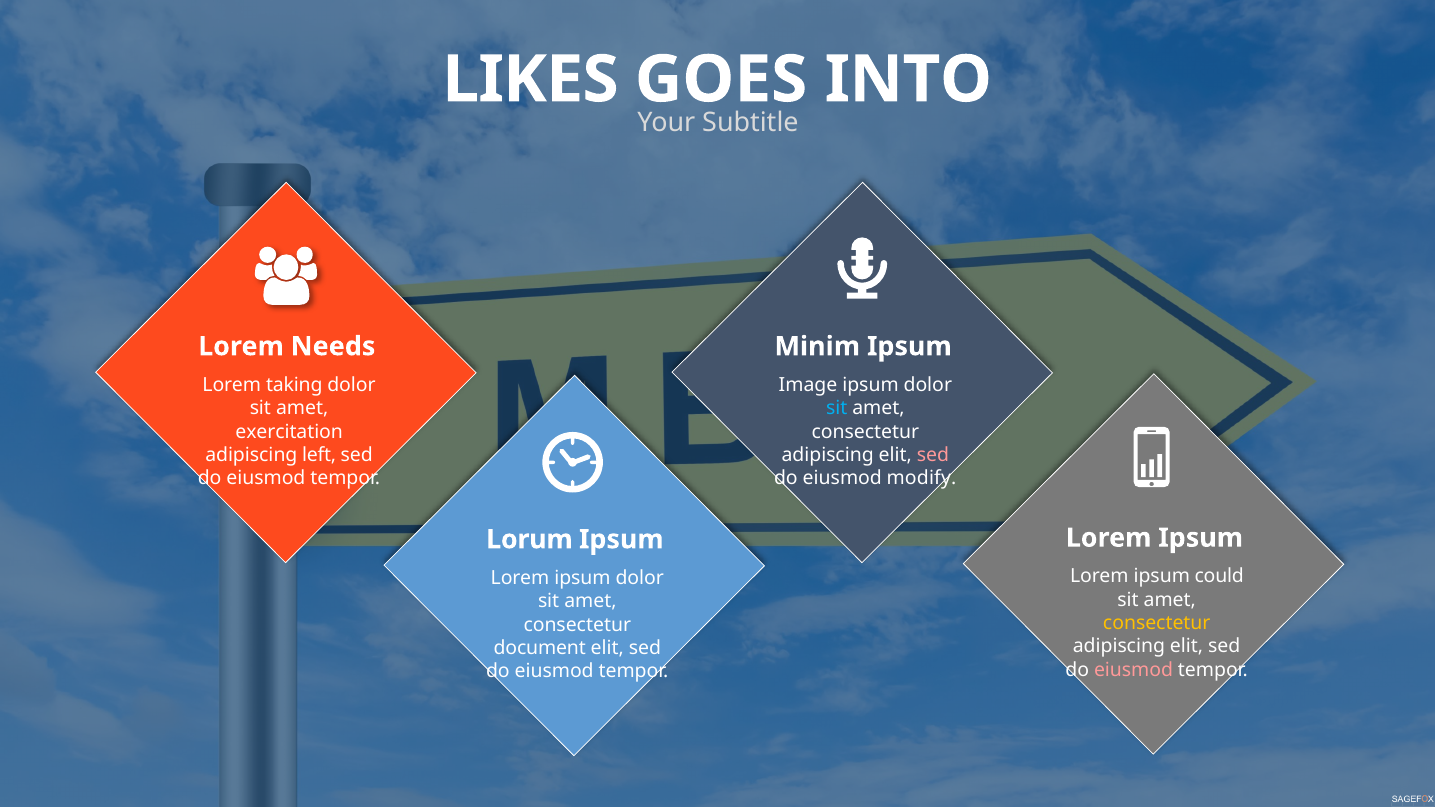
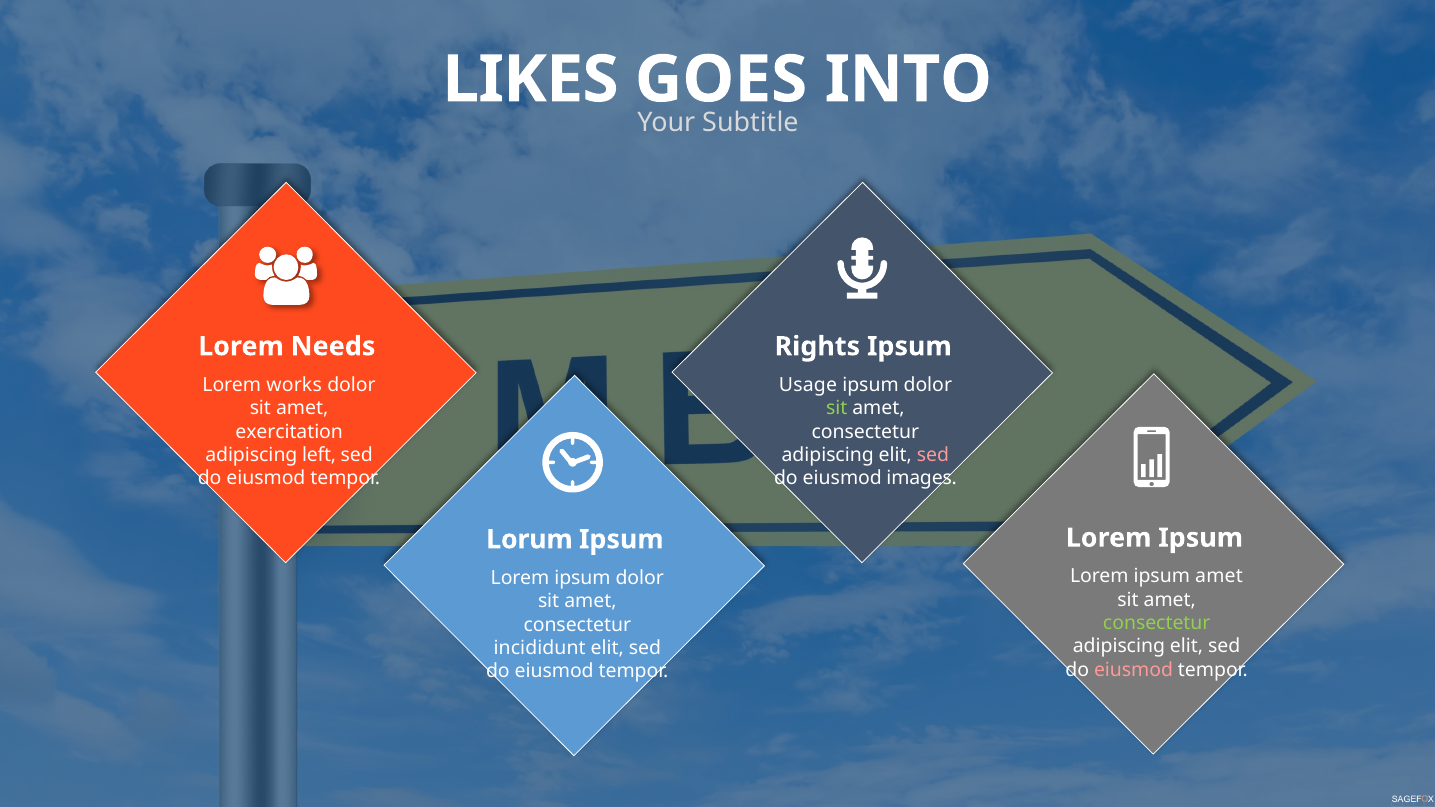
Minim: Minim -> Rights (817, 346)
taking: taking -> works (294, 385)
Image: Image -> Usage (808, 385)
sit colour: light blue -> light green (837, 408)
modify: modify -> images (922, 478)
ipsum could: could -> amet (1219, 576)
consectetur colour: yellow -> light green (1157, 623)
document: document -> incididunt (540, 648)
